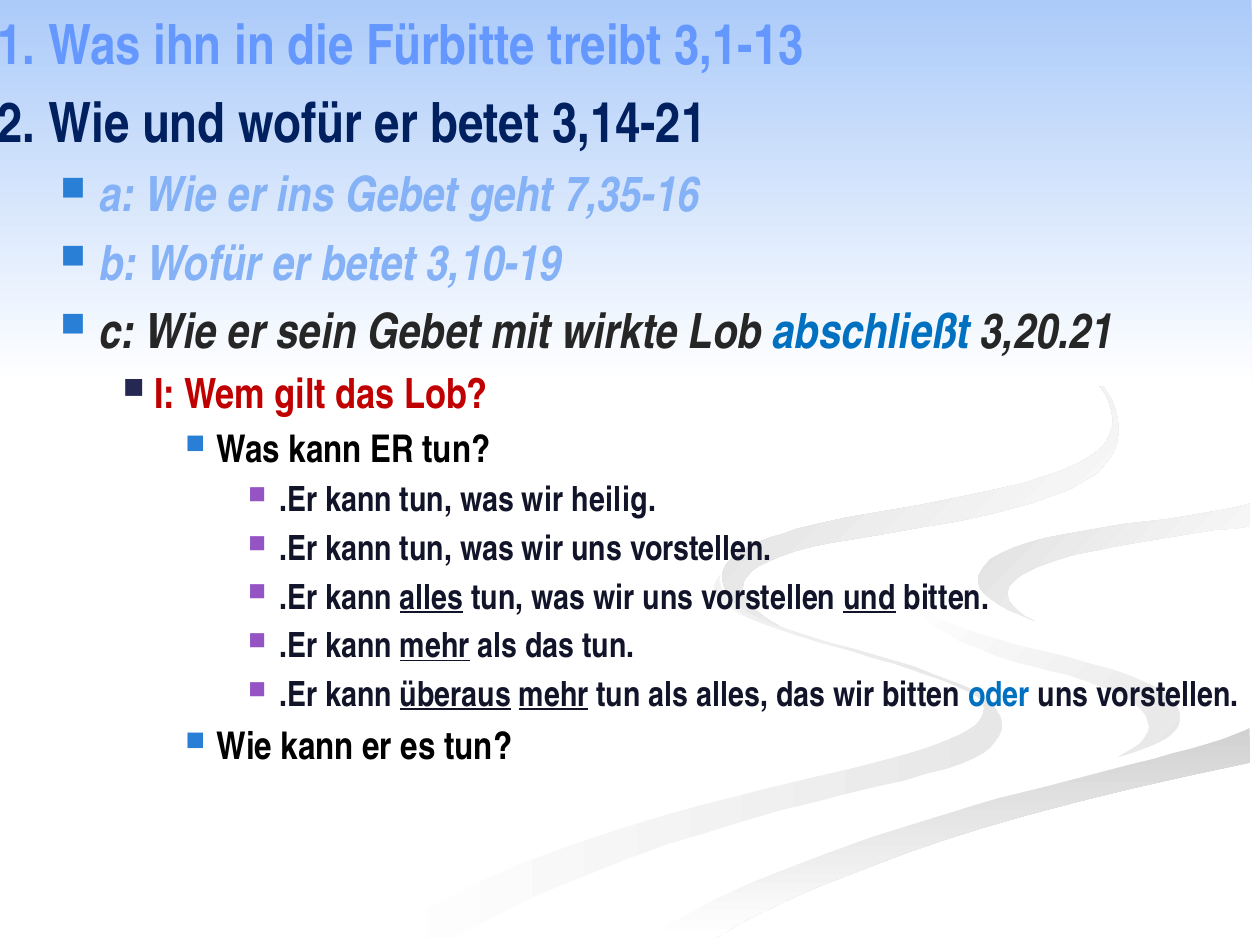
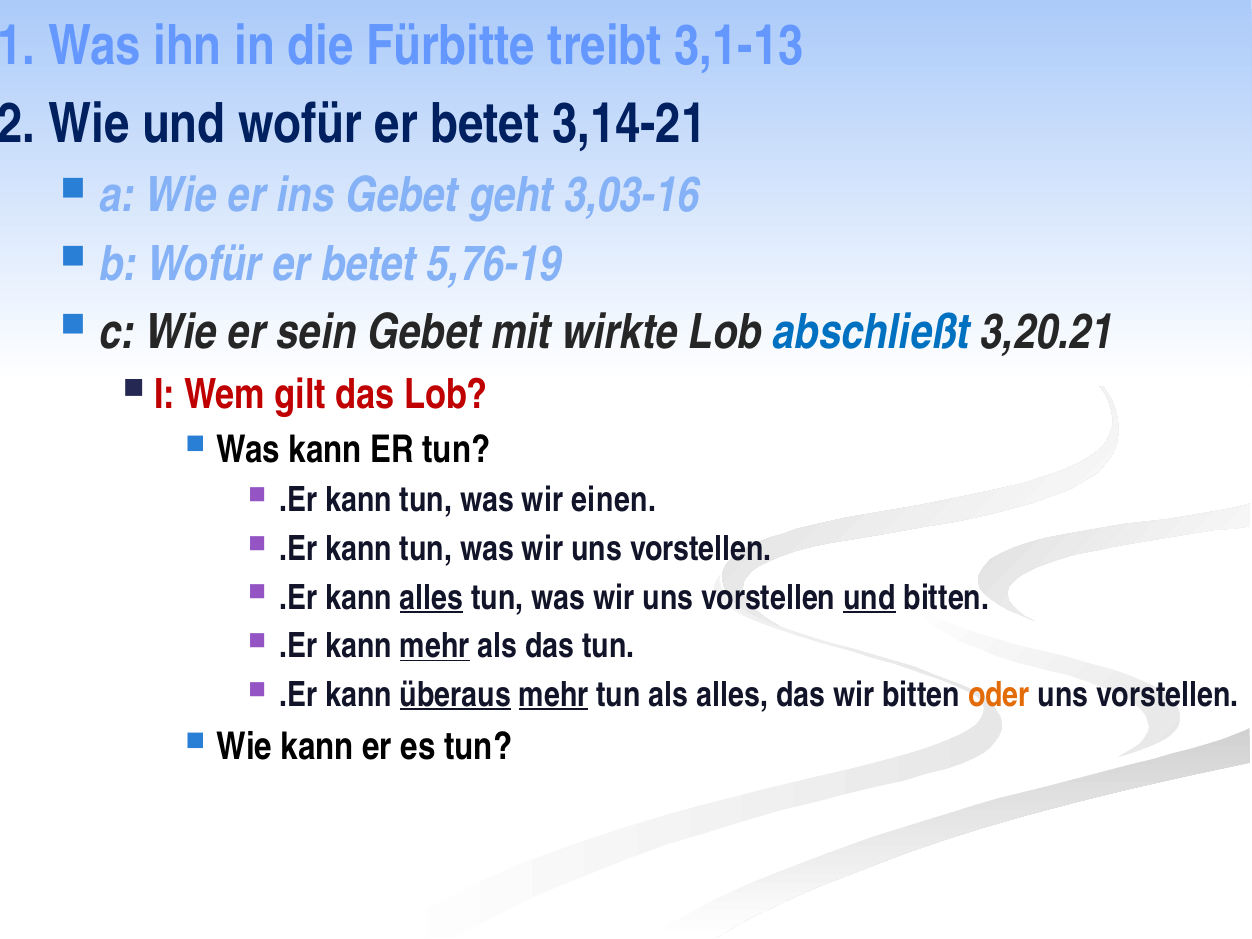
7,35-16: 7,35-16 -> 3,03-16 (632, 196)
3,10-19: 3,10-19 -> 5,76-19 (494, 264)
heilig: heilig -> einen (614, 500)
oder colour: blue -> orange (999, 695)
